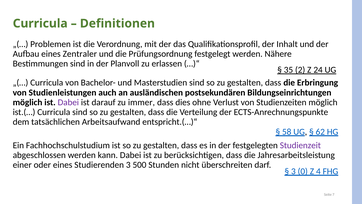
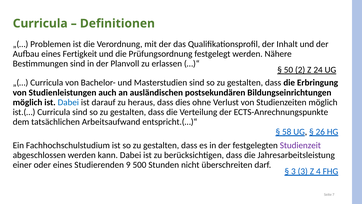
Zentraler: Zentraler -> Fertigkeit (80, 54)
35: 35 -> 50 (288, 70)
Dabei colour: purple -> blue (68, 102)
immer: immer -> heraus (141, 102)
62: 62 -> 26 (320, 132)
Studierenden 3: 3 -> 9 (128, 165)
3 0: 0 -> 3 (303, 171)
